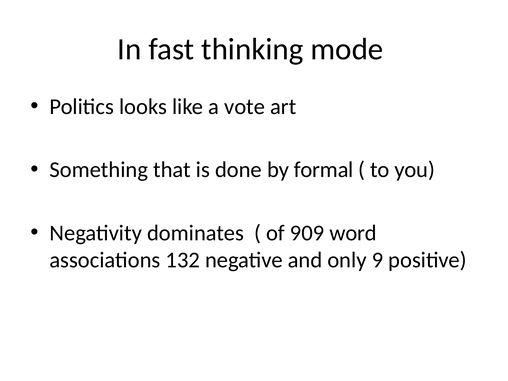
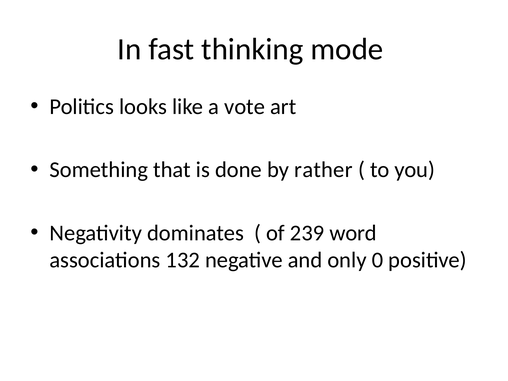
formal: formal -> rather (323, 170)
909: 909 -> 239 (307, 233)
9: 9 -> 0 (377, 260)
